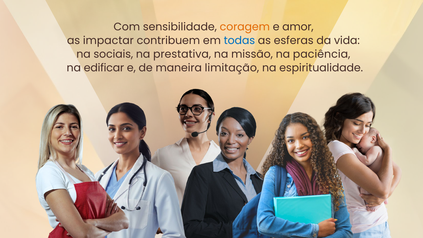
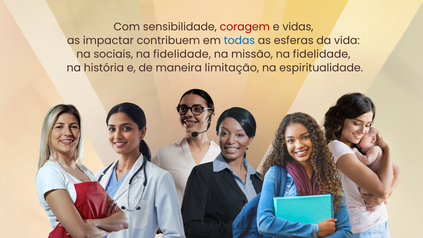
coragem colour: orange -> red (245, 27)
amor: amor -> vidas (298, 27)
prestativa: prestativa -> fidelidade (182, 54)
paciência: paciência -> fidelidade (322, 54)
edificar: edificar -> história (104, 68)
